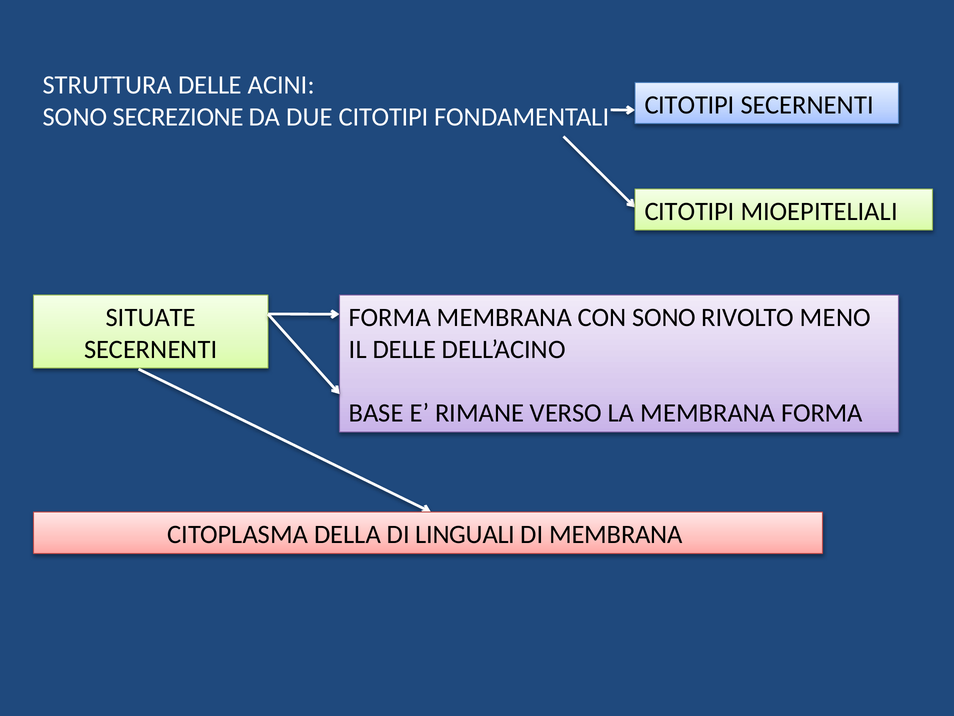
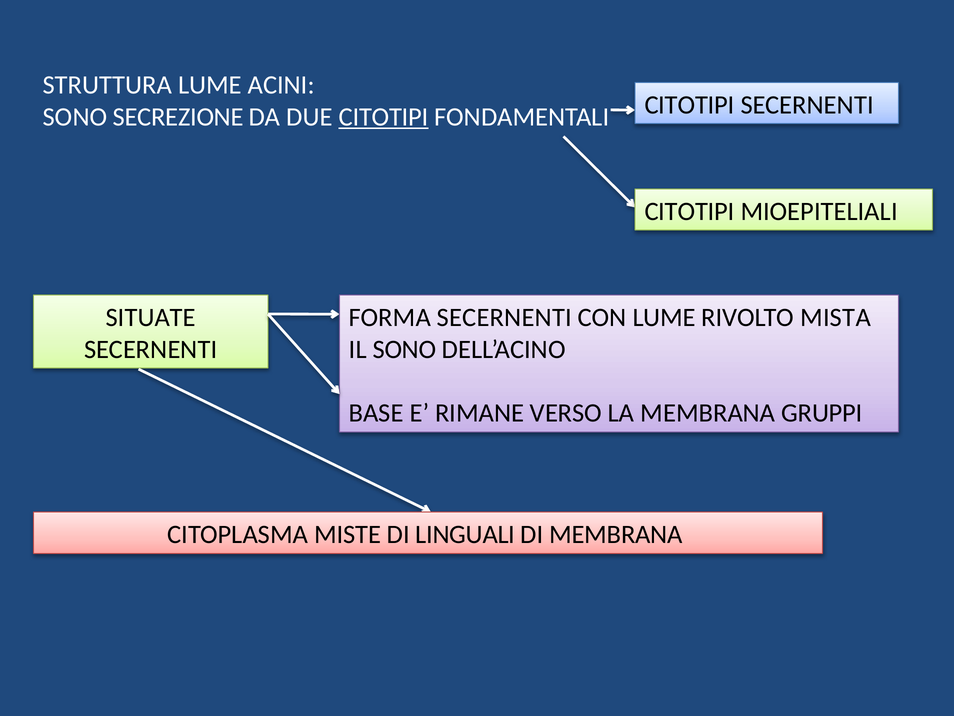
STRUTTURA DELLE: DELLE -> LUME (210, 85)
CITOTIPI underline: none -> present (384, 117)
FORMA MEMBRANA: MEMBRANA -> SECERNENTI (504, 317)
CON SONO: SONO -> LUME (664, 317)
MENO: MENO -> MISTA (836, 317)
IL DELLE: DELLE -> SONO (405, 349)
MEMBRANA FORMA: FORMA -> GRUPPI (822, 413)
DELLA: DELLA -> MISTE (348, 534)
